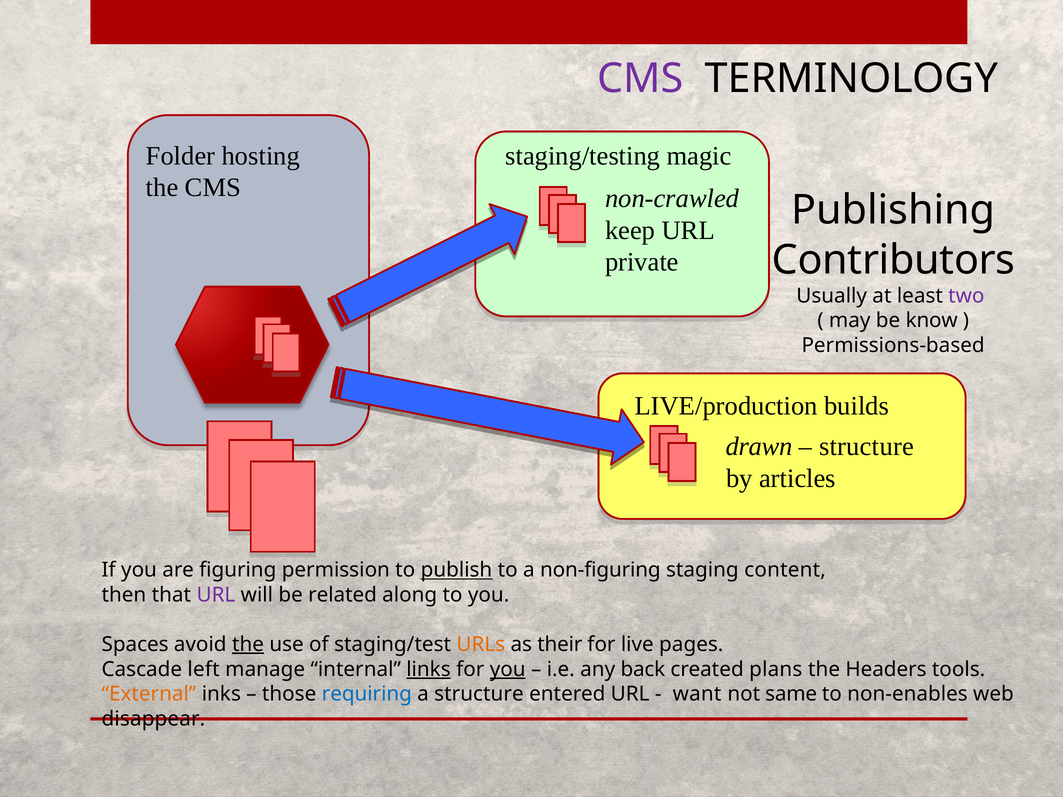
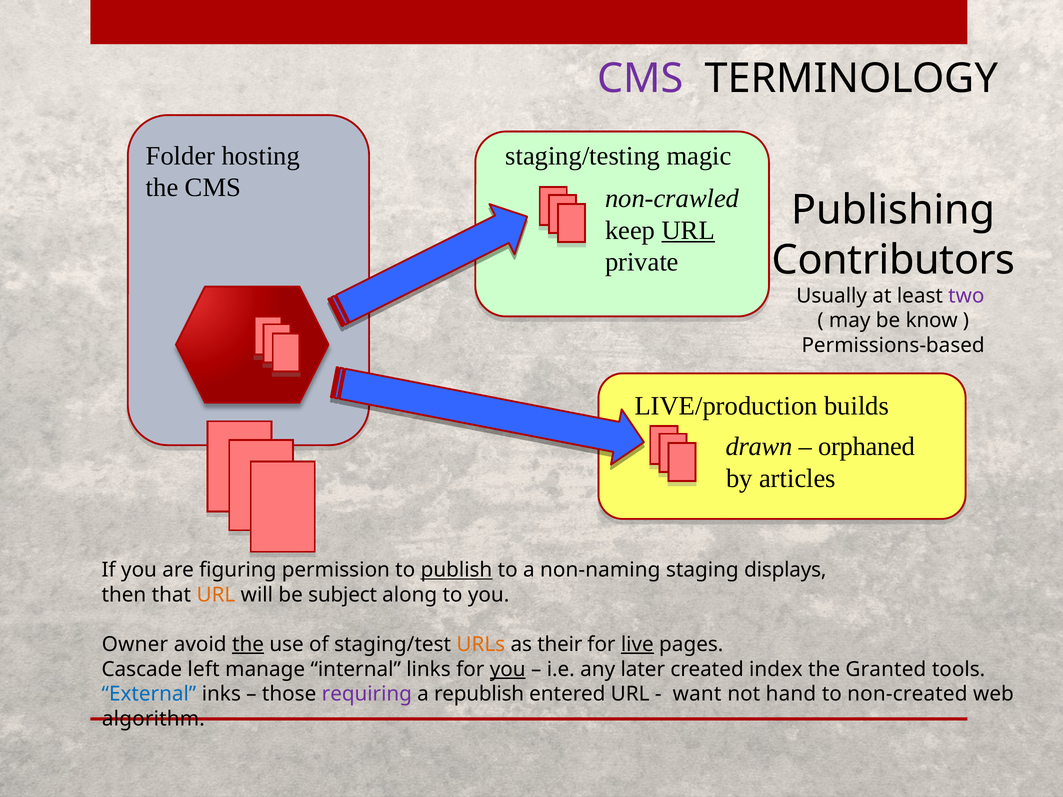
URL underline: none -> present (688, 230)
structure: structure -> orphaned (867, 447)
non-figuring: non-figuring -> non-naming (600, 570)
content: content -> displays (785, 570)
URL colour: purple -> orange (216, 595)
related: related -> subject (343, 595)
Spaces: Spaces -> Owner (135, 645)
live underline: none -> present (637, 645)
links underline: present -> none (428, 669)
back: back -> later (643, 669)
plans: plans -> index (776, 669)
Headers: Headers -> Granted (886, 669)
External colour: orange -> blue (149, 694)
requiring colour: blue -> purple (367, 694)
a structure: structure -> republish (479, 694)
same: same -> hand (791, 694)
non-enables: non-enables -> non-created (907, 694)
disappear: disappear -> algorithm (153, 719)
